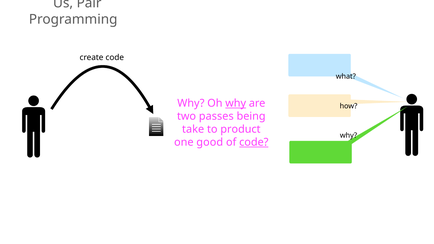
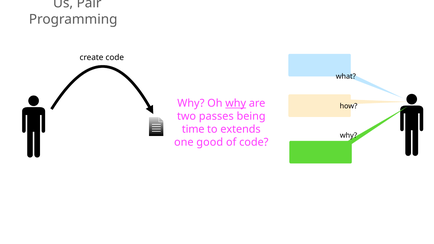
take: take -> time (193, 129)
product: product -> extends (240, 129)
code underline: present -> none (254, 142)
